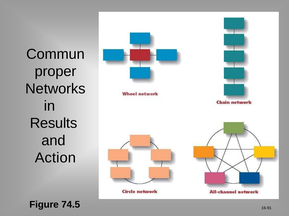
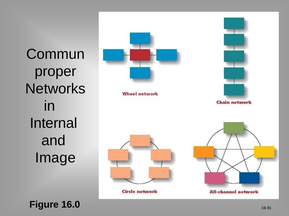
Results: Results -> Internal (54, 124)
Action: Action -> Image (55, 158)
74.5: 74.5 -> 16.0 (71, 205)
